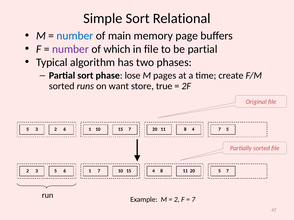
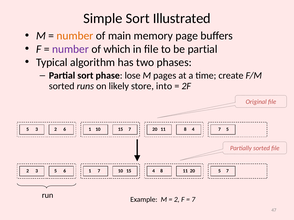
Relational: Relational -> Illustrated (182, 18)
number colour: blue -> orange (75, 36)
want: want -> likely (119, 86)
true: true -> into (164, 86)
